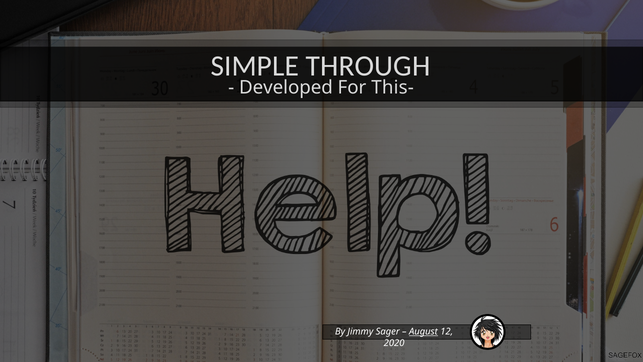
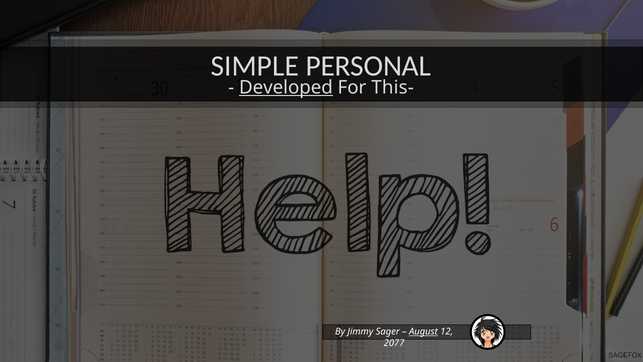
THROUGH: THROUGH -> PERSONAL (368, 66)
Developed underline: none -> present (286, 87)
2020: 2020 -> 2077 (394, 343)
